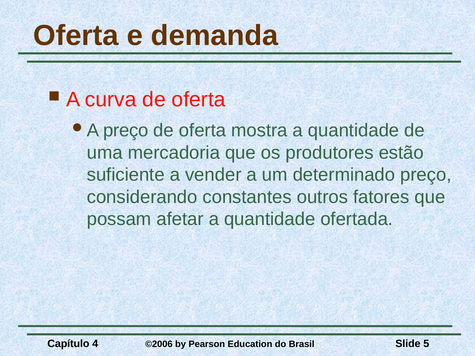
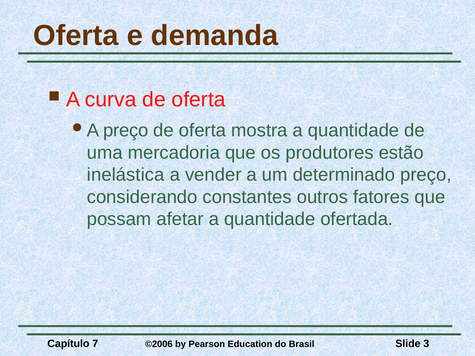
suficiente: suficiente -> inelástica (126, 175)
4: 4 -> 7 (95, 344)
5: 5 -> 3 (426, 344)
